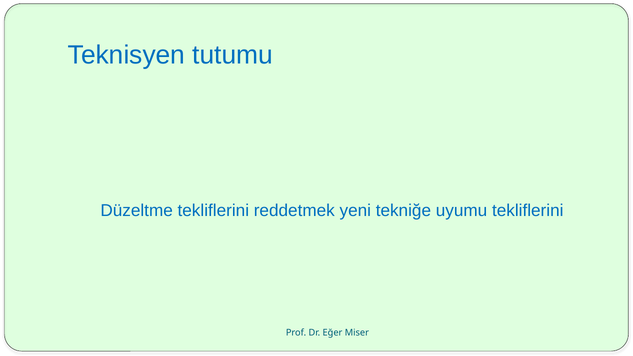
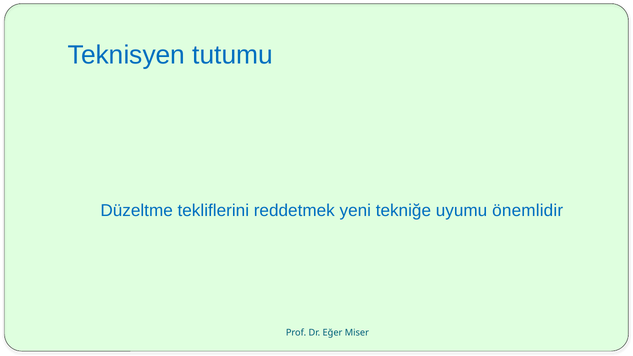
uyumu tekliflerini: tekliflerini -> önemlidir (528, 211)
